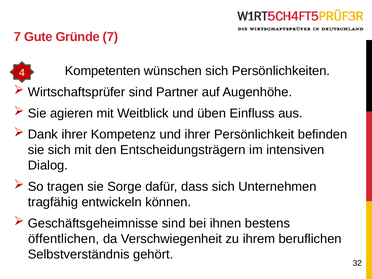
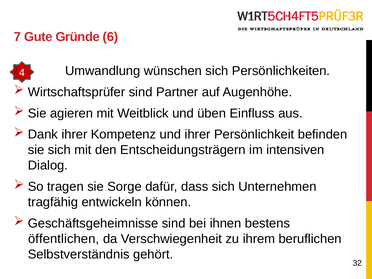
Gründe 7: 7 -> 6 (110, 37)
Kompetenten: Kompetenten -> Umwandlung (103, 71)
